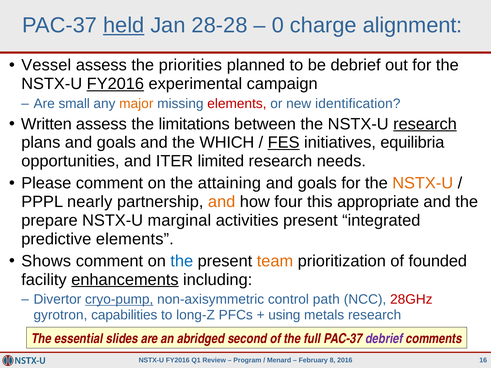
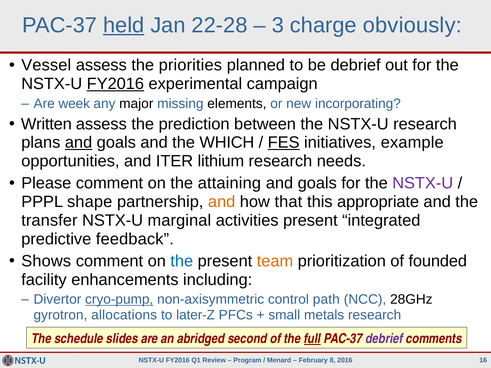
28-28: 28-28 -> 22-28 (220, 25)
0: 0 -> 3 (278, 25)
alignment: alignment -> obviously (412, 25)
small: small -> week (74, 104)
major colour: orange -> black (136, 104)
elements colour: red -> black (237, 104)
identification: identification -> incorporating (358, 104)
limitations: limitations -> prediction (194, 124)
research underline: present -> none (425, 124)
and underline: none -> present (79, 143)
equilibria: equilibria -> example (412, 143)
limited: limited -> lithium (221, 161)
NSTX-U colour: orange -> purple (423, 183)
nearly: nearly -> shape (90, 202)
four: four -> that (288, 202)
prepare: prepare -> transfer (49, 221)
predictive elements: elements -> feedback (135, 239)
enhancements underline: present -> none (125, 280)
28GHz colour: red -> black (411, 300)
capabilities: capabilities -> allocations (124, 315)
long-Z: long-Z -> later-Z (196, 315)
using: using -> small (284, 315)
essential: essential -> schedule (79, 339)
full underline: none -> present (312, 339)
